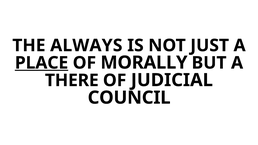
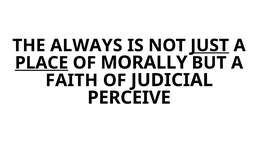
JUST underline: none -> present (210, 46)
THERE: THERE -> FAITH (72, 80)
COUNCIL: COUNCIL -> PERCEIVE (129, 98)
